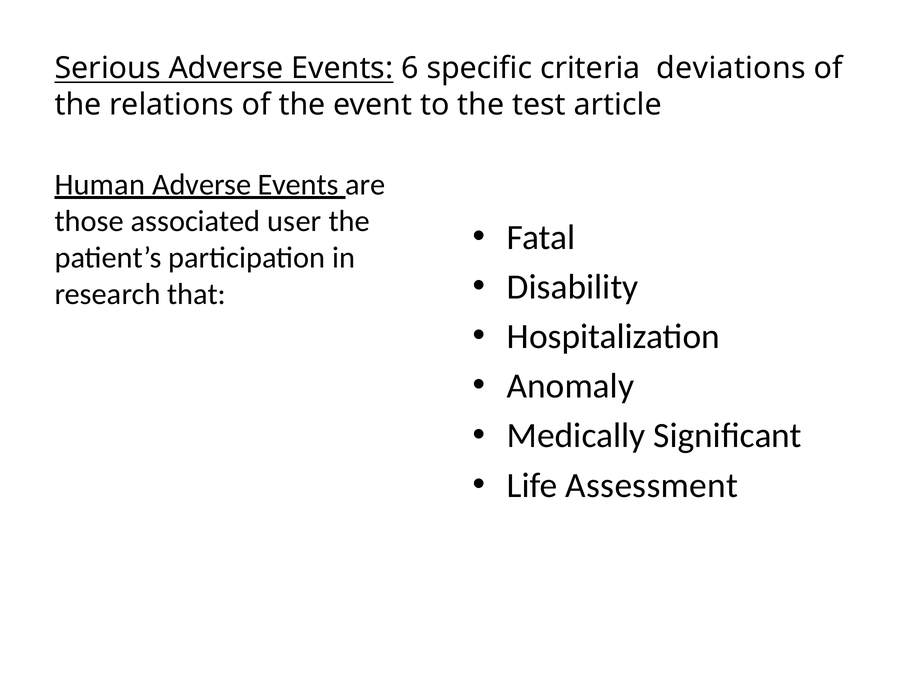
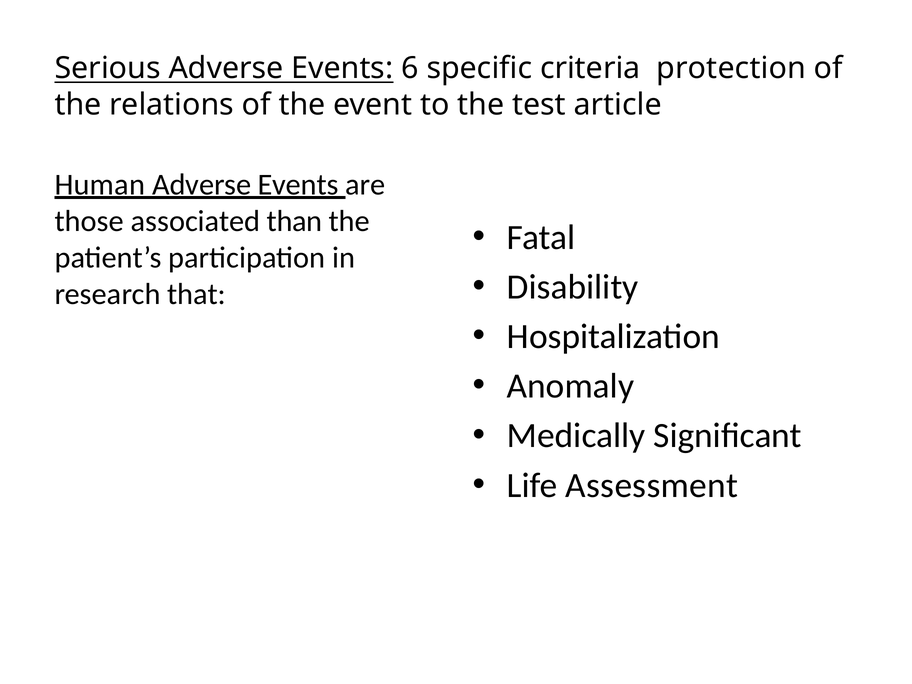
deviations: deviations -> protection (731, 68)
user: user -> than (295, 221)
